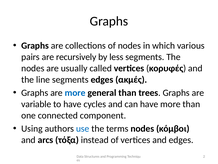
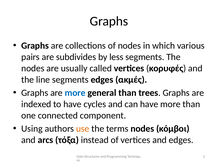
recursively: recursively -> subdivides (76, 57)
variable: variable -> indexed (36, 104)
use colour: blue -> orange (83, 128)
